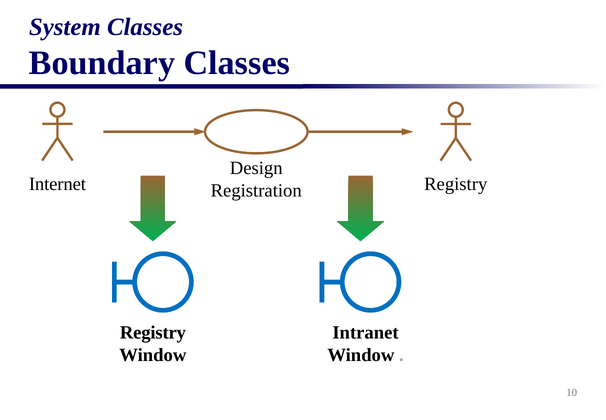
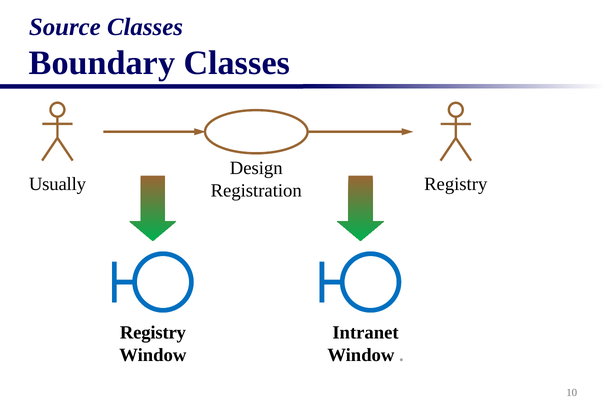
System: System -> Source (65, 27)
Internet: Internet -> Usually (57, 184)
